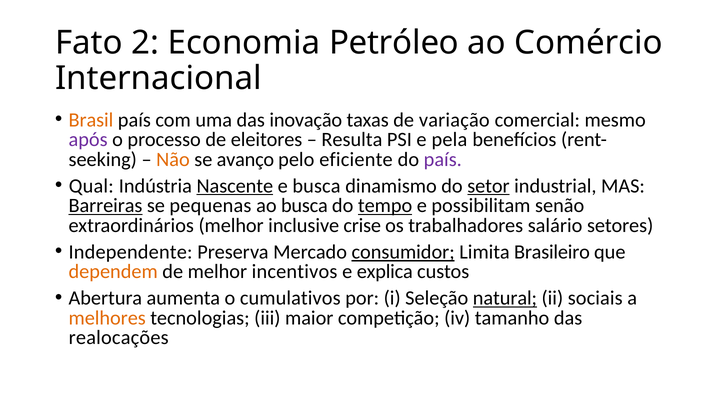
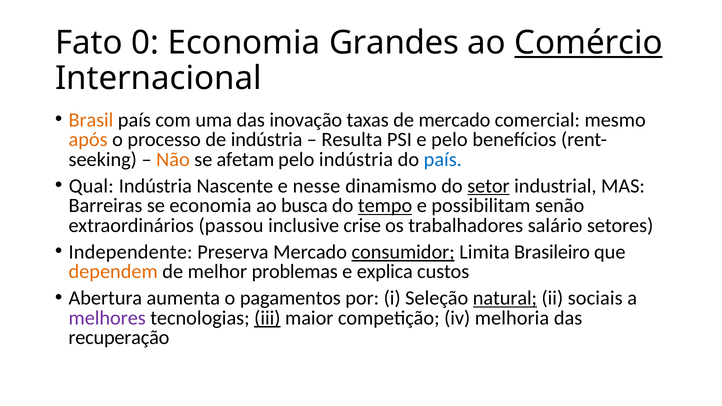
2: 2 -> 0 (145, 43)
Petróleo: Petróleo -> Grandes (394, 43)
Comércio underline: none -> present (588, 43)
de variação: variação -> mercado (454, 120)
após colour: purple -> orange (88, 140)
de eleitores: eleitores -> indústria (267, 140)
e pela: pela -> pelo (449, 140)
avanço: avanço -> afetam (245, 159)
pelo eficiente: eficiente -> indústria (356, 159)
país colour: purple -> blue (443, 159)
Nascente underline: present -> none (235, 186)
e busca: busca -> nesse (316, 186)
Barreiras underline: present -> none (105, 206)
se pequenas: pequenas -> economia (211, 206)
extraordinários melhor: melhor -> passou (231, 225)
incentivos: incentivos -> problemas (295, 272)
cumulativos: cumulativos -> pagamentos (290, 298)
melhores colour: orange -> purple (107, 318)
iii underline: none -> present (267, 318)
tamanho: tamanho -> melhoria (512, 318)
realocações: realocações -> recuperação (119, 338)
